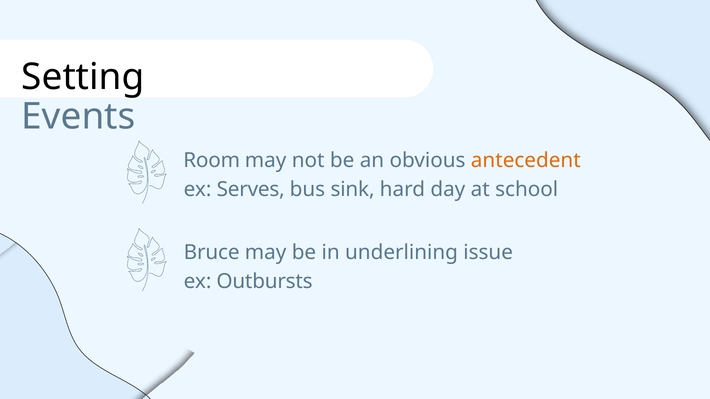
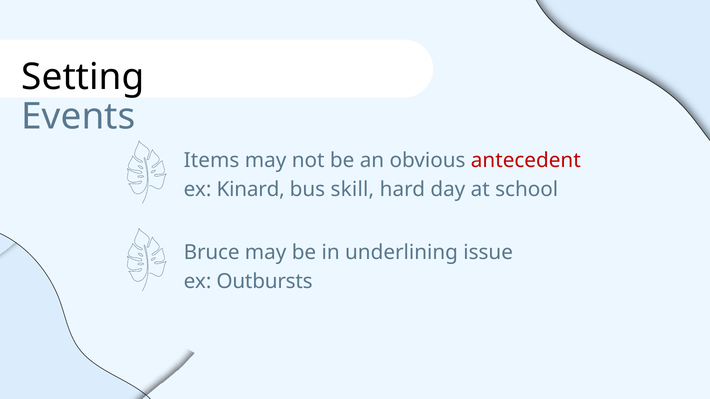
Room: Room -> Items (212, 161)
antecedent colour: orange -> red (526, 161)
Serves: Serves -> Kinard (251, 190)
sink: sink -> skill (352, 190)
